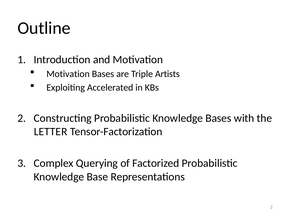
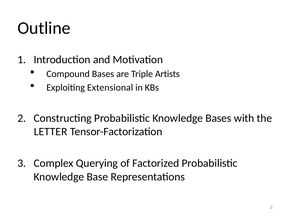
Motivation: Motivation -> Compound (68, 74)
Accelerated: Accelerated -> Extensional (110, 88)
